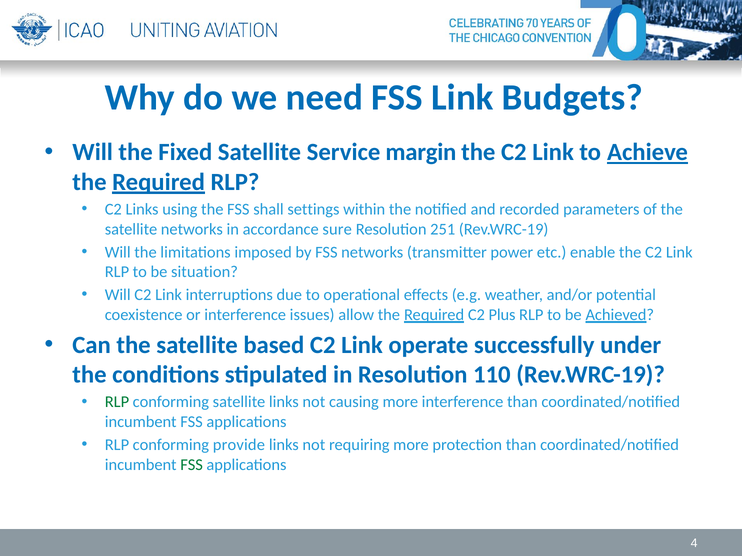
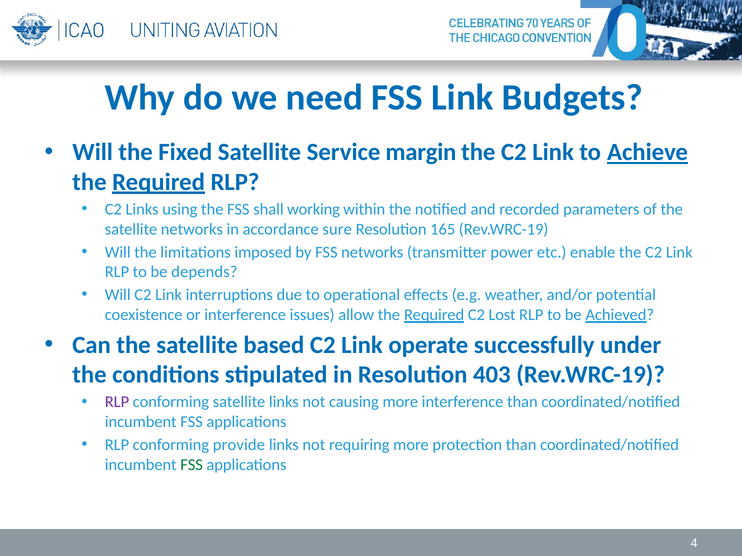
settings: settings -> working (314, 210)
251: 251 -> 165 (443, 229)
situation: situation -> depends (204, 272)
Plus: Plus -> Lost (502, 315)
110: 110 -> 403 (492, 375)
RLP colour: green -> purple (117, 402)
